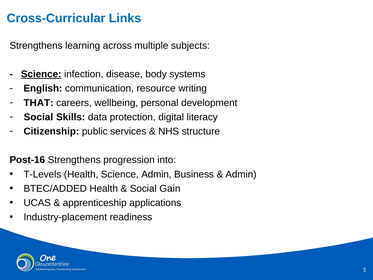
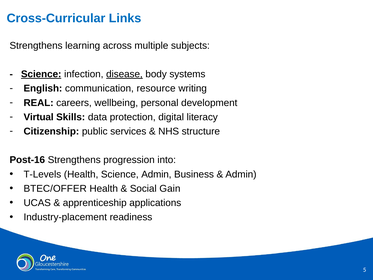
disease underline: none -> present (124, 74)
THAT: THAT -> REAL (39, 103)
Social: Social -> Virtual (39, 117)
BTEC/ADDED: BTEC/ADDED -> BTEC/OFFER (55, 188)
